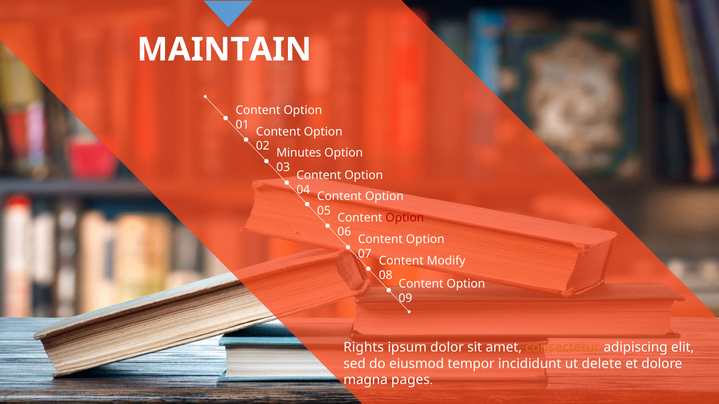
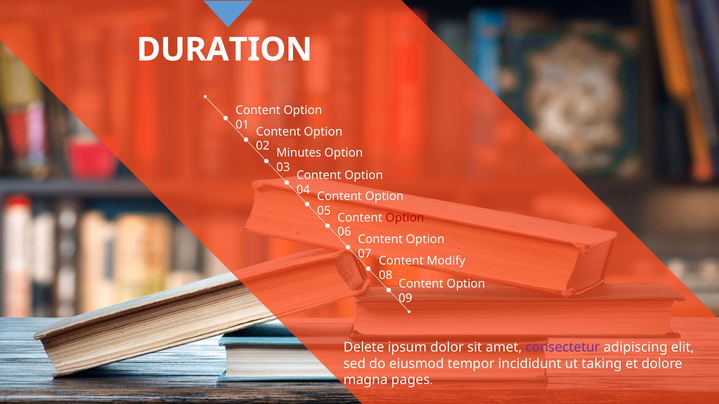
MAINTAIN: MAINTAIN -> DURATION (224, 50)
Rights: Rights -> Delete (364, 348)
consectetur colour: orange -> purple (563, 348)
delete: delete -> taking (602, 364)
